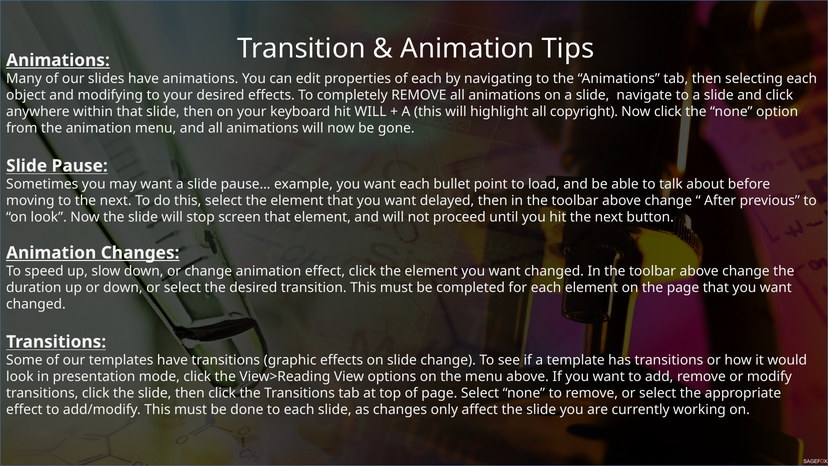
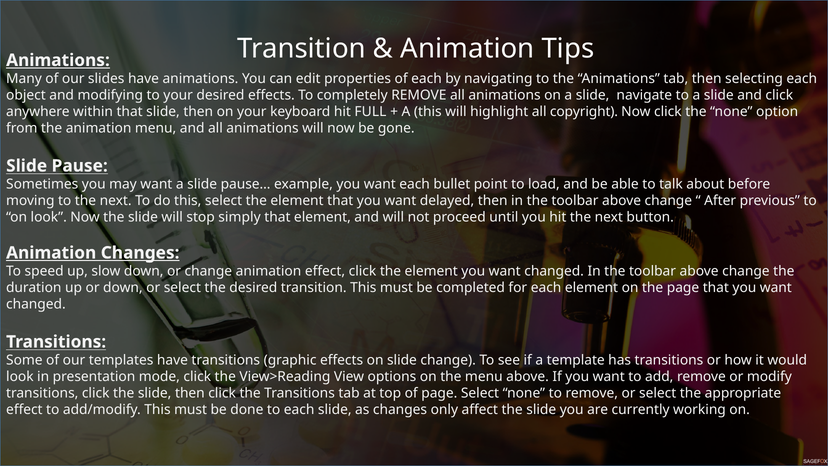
hit WILL: WILL -> FULL (370, 112)
screen: screen -> simply (240, 217)
